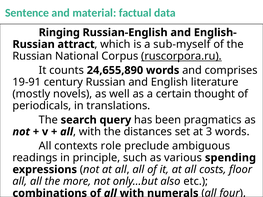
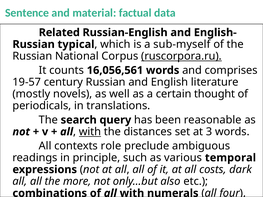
Ringing: Ringing -> Related (59, 33)
attract: attract -> typical (76, 44)
24,655,890: 24,655,890 -> 16,056,561 (115, 70)
19-91: 19-91 -> 19-57 (27, 82)
pragmatics: pragmatics -> reasonable (213, 120)
with underline: none -> present (90, 132)
spending: spending -> temporal (230, 158)
floor: floor -> dark (241, 170)
